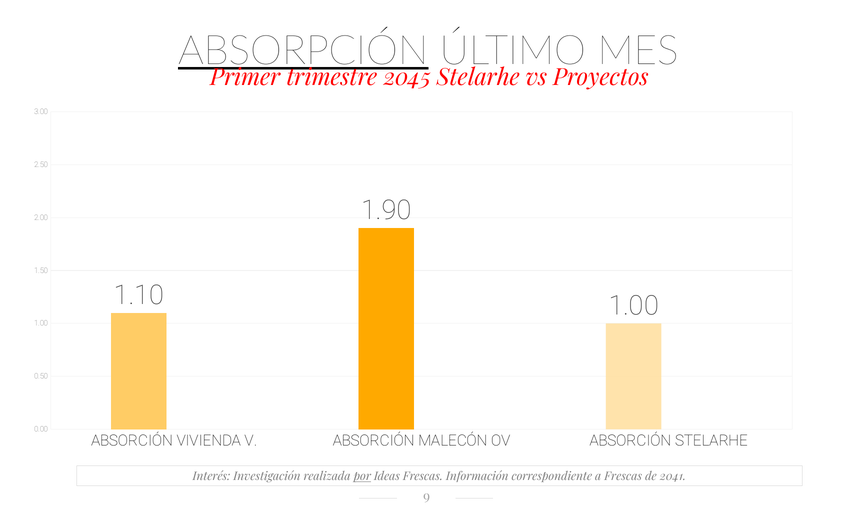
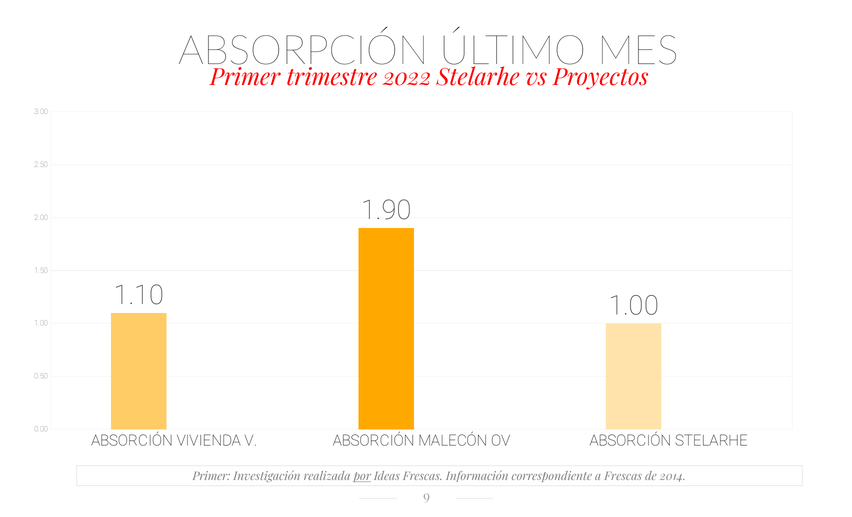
ABSORPCIÓN underline: present -> none (303, 51)
2045: 2045 -> 2022 (407, 78)
Interés: Interés -> Primer (212, 477)
2041: 2041 -> 2014 (673, 477)
